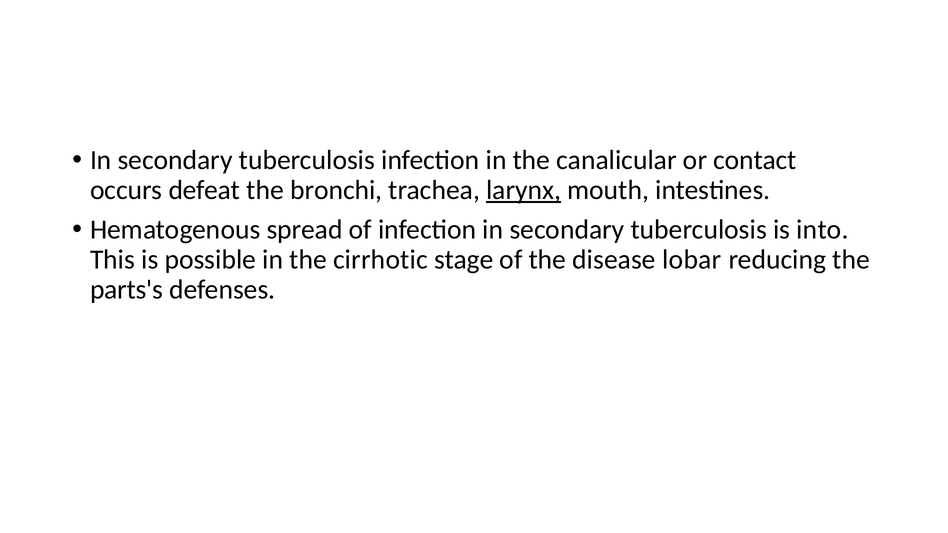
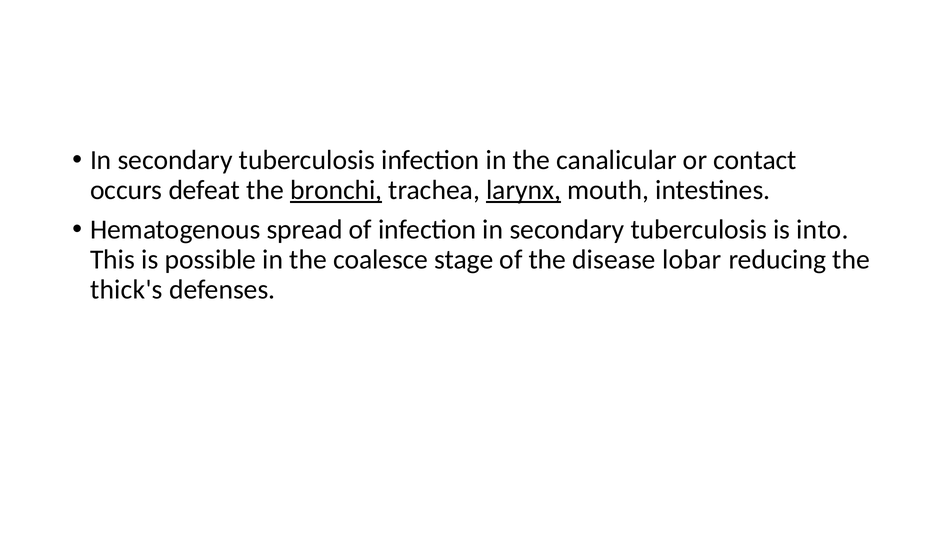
bronchi underline: none -> present (336, 190)
cirrhotic: cirrhotic -> coalesce (381, 260)
parts's: parts's -> thick's (126, 290)
